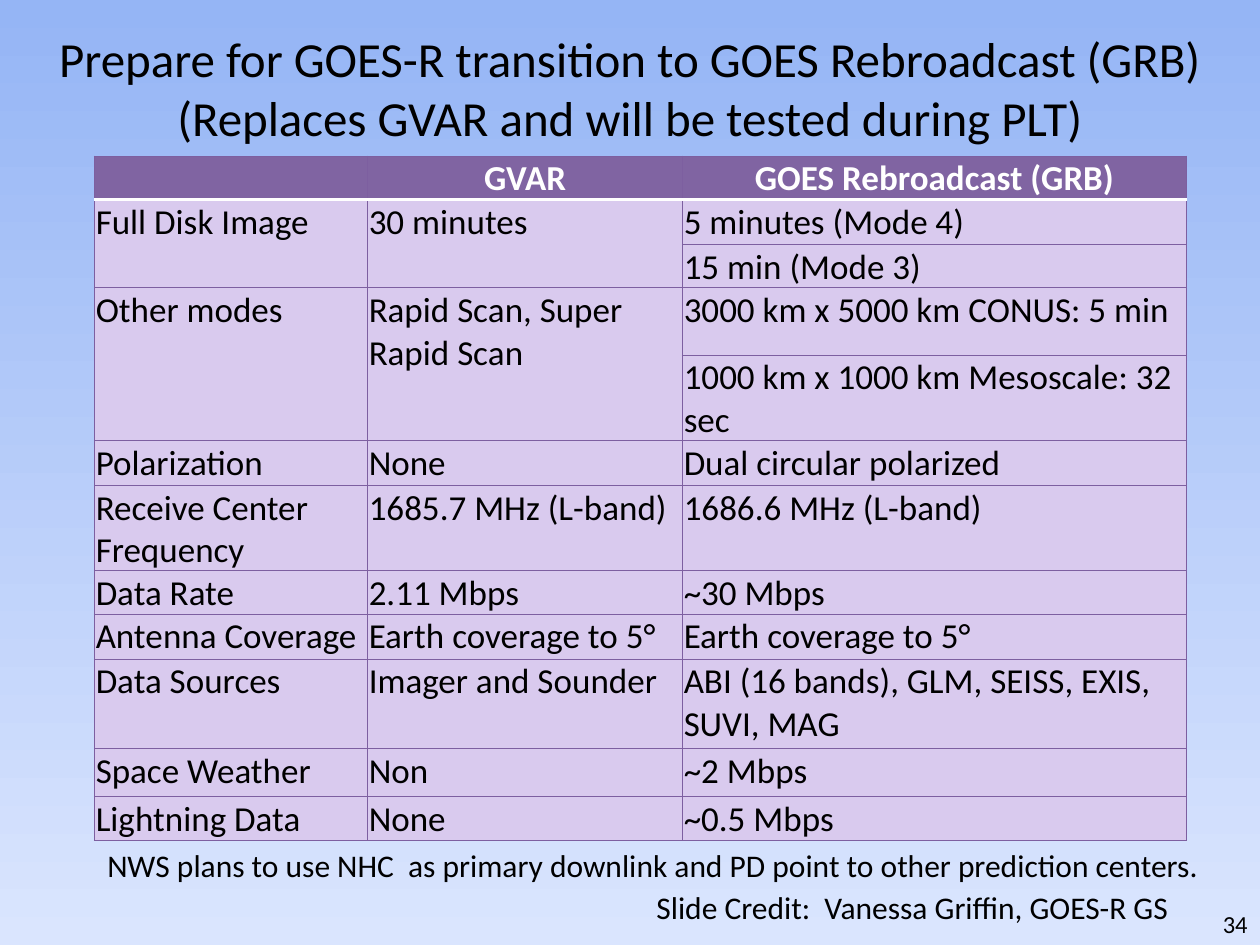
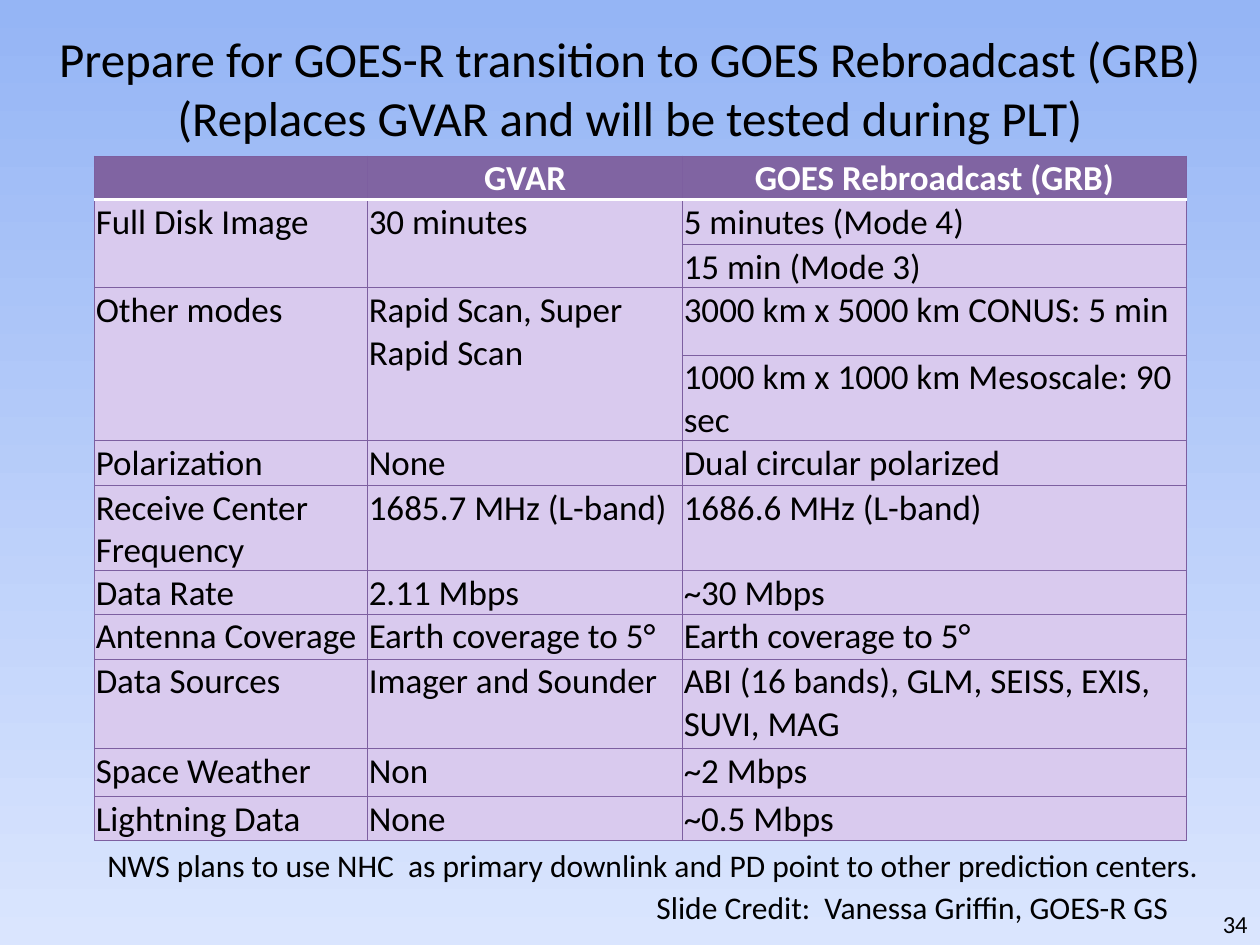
32: 32 -> 90 (1154, 378)
